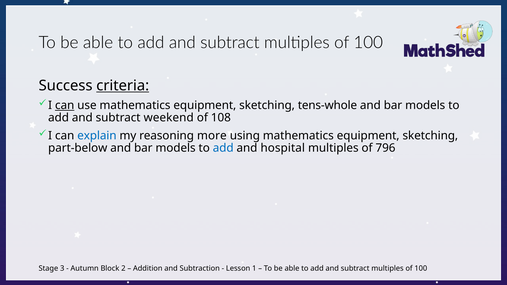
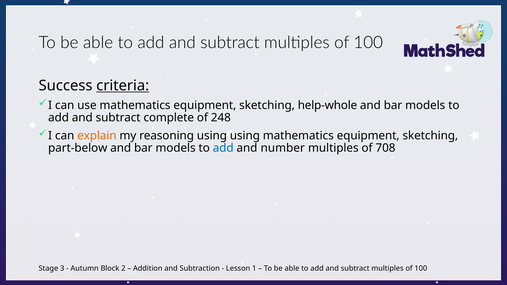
can underline: present -> none (65, 105)
tens-whole: tens-whole -> help-whole (327, 105)
weekend: weekend -> complete (169, 118)
108: 108 -> 248 (221, 118)
explain colour: blue -> orange (97, 136)
reasoning more: more -> using (212, 136)
hospital: hospital -> number (283, 148)
796: 796 -> 708 (386, 148)
